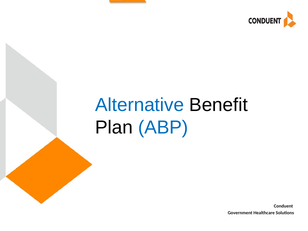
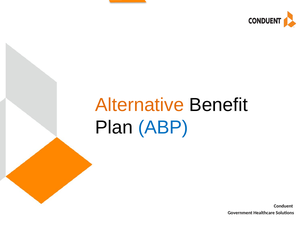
Alternative colour: blue -> orange (140, 105)
